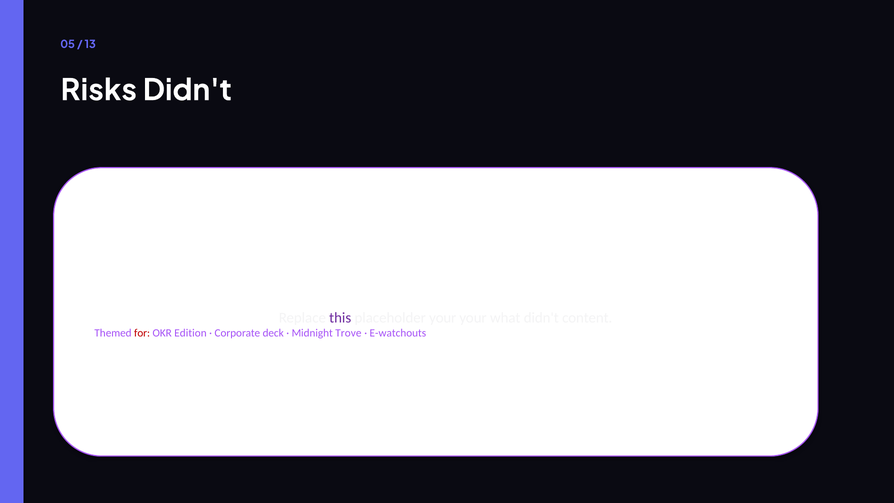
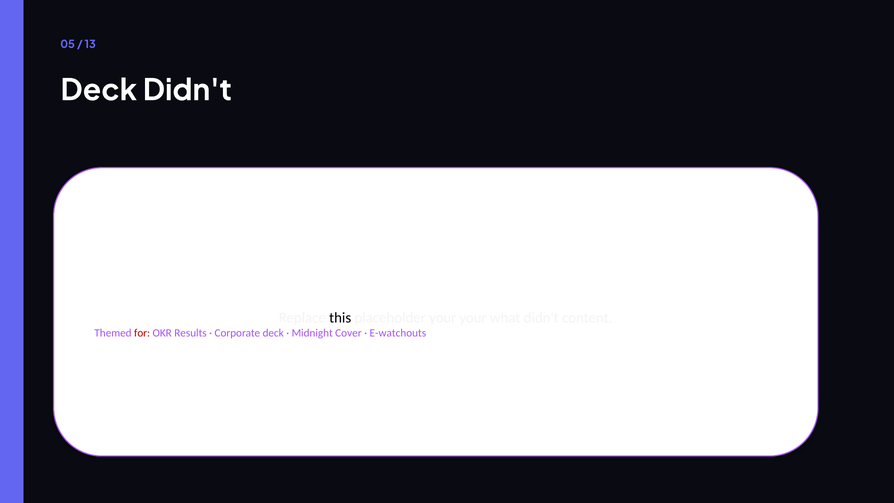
Risks: Risks -> Deck (99, 90)
this colour: purple -> black (340, 318)
Edition: Edition -> Results (191, 333)
Trove: Trove -> Cover (348, 333)
